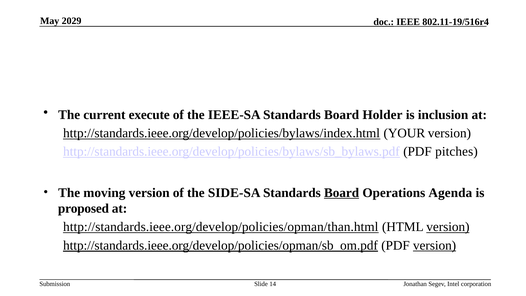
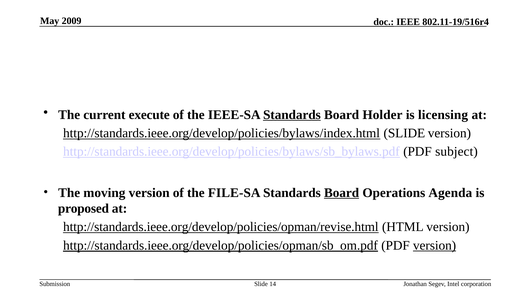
2029: 2029 -> 2009 (72, 21)
Standards underline: none -> present (292, 115)
inclusion: inclusion -> licensing (443, 115)
http://standards.ieee.org/develop/policies/bylaws/index.html YOUR: YOUR -> SLIDE (404, 133)
pitches: pitches -> subject (456, 151)
SIDE-SA: SIDE-SA -> FILE-SA (234, 193)
http://standards.ieee.org/develop/policies/opman/than.html: http://standards.ieee.org/develop/policies/opman/than.html -> http://standards.ieee.org/develop/policies/opman/revise.html (221, 227)
version underline: present -> none (448, 227)
